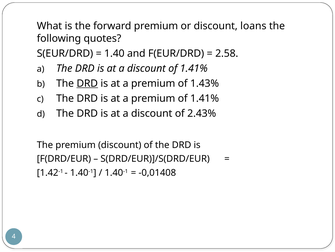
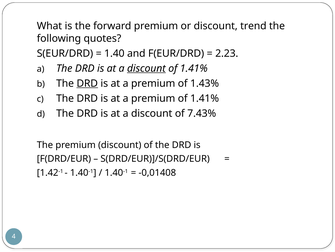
loans: loans -> trend (253, 26)
2.58: 2.58 -> 2.23 (227, 53)
discount underline: none -> present (146, 68)
2.43%: 2.43% -> 7.43% (202, 113)
